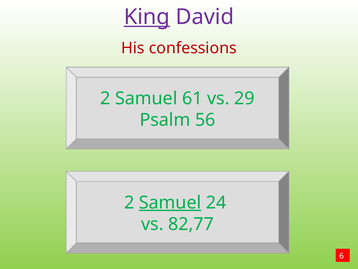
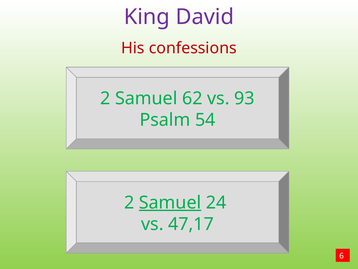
King underline: present -> none (147, 17)
61: 61 -> 62 (192, 98)
29: 29 -> 93 (244, 98)
56: 56 -> 54 (205, 120)
82,77: 82,77 -> 47,17 (191, 224)
